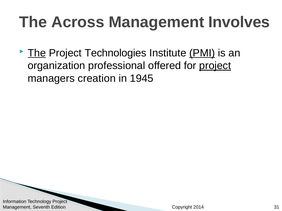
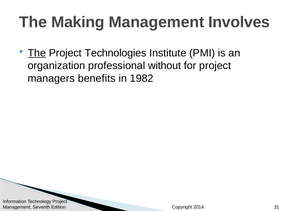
Across: Across -> Making (78, 22)
PMI underline: present -> none (202, 53)
offered: offered -> without (165, 66)
project underline: present -> none (215, 66)
creation: creation -> benefits (97, 79)
1945: 1945 -> 1982 (142, 79)
